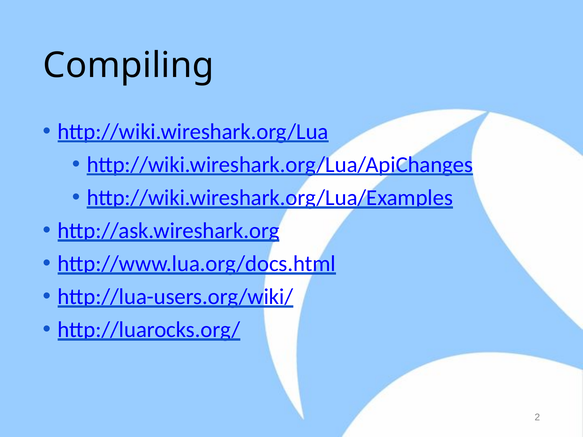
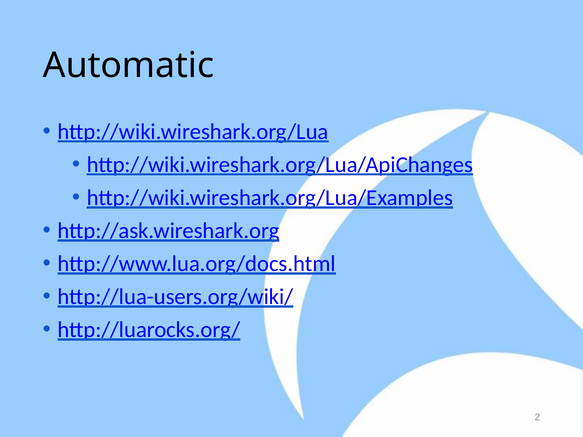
Compiling: Compiling -> Automatic (129, 65)
